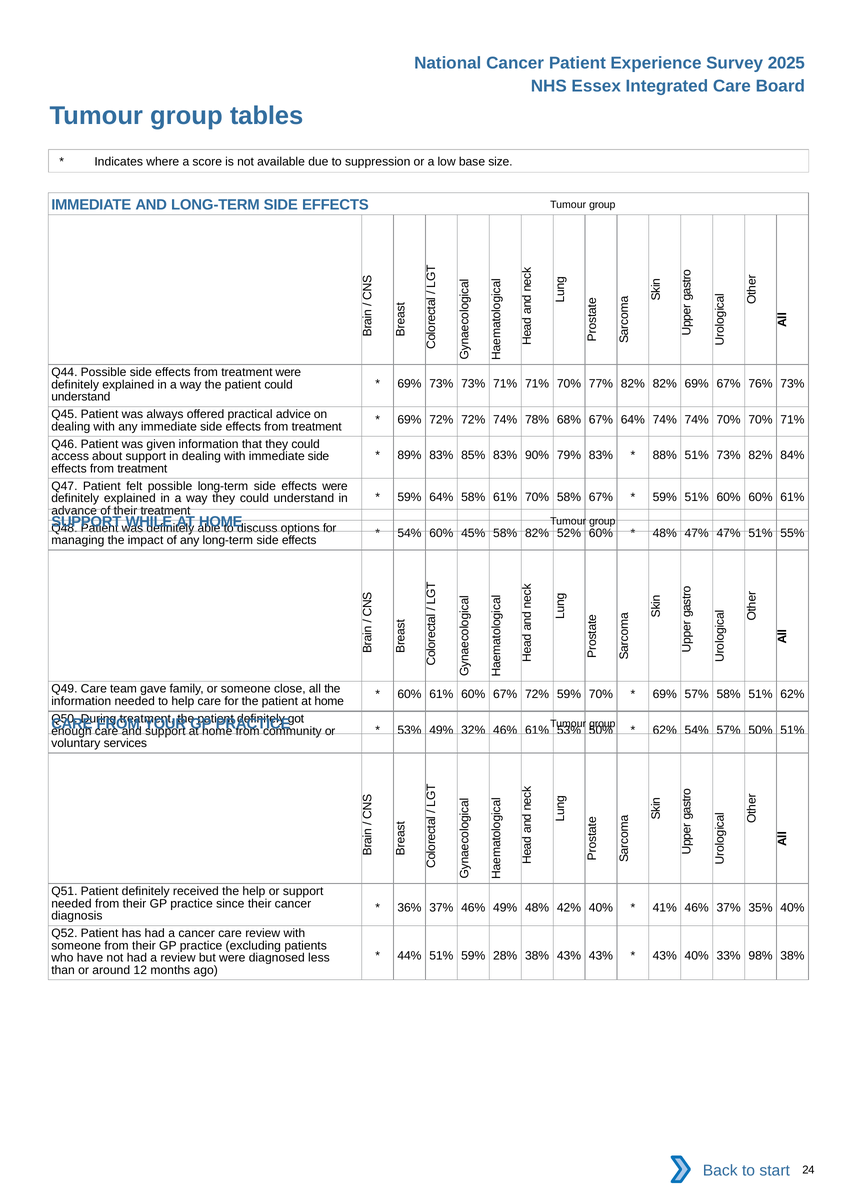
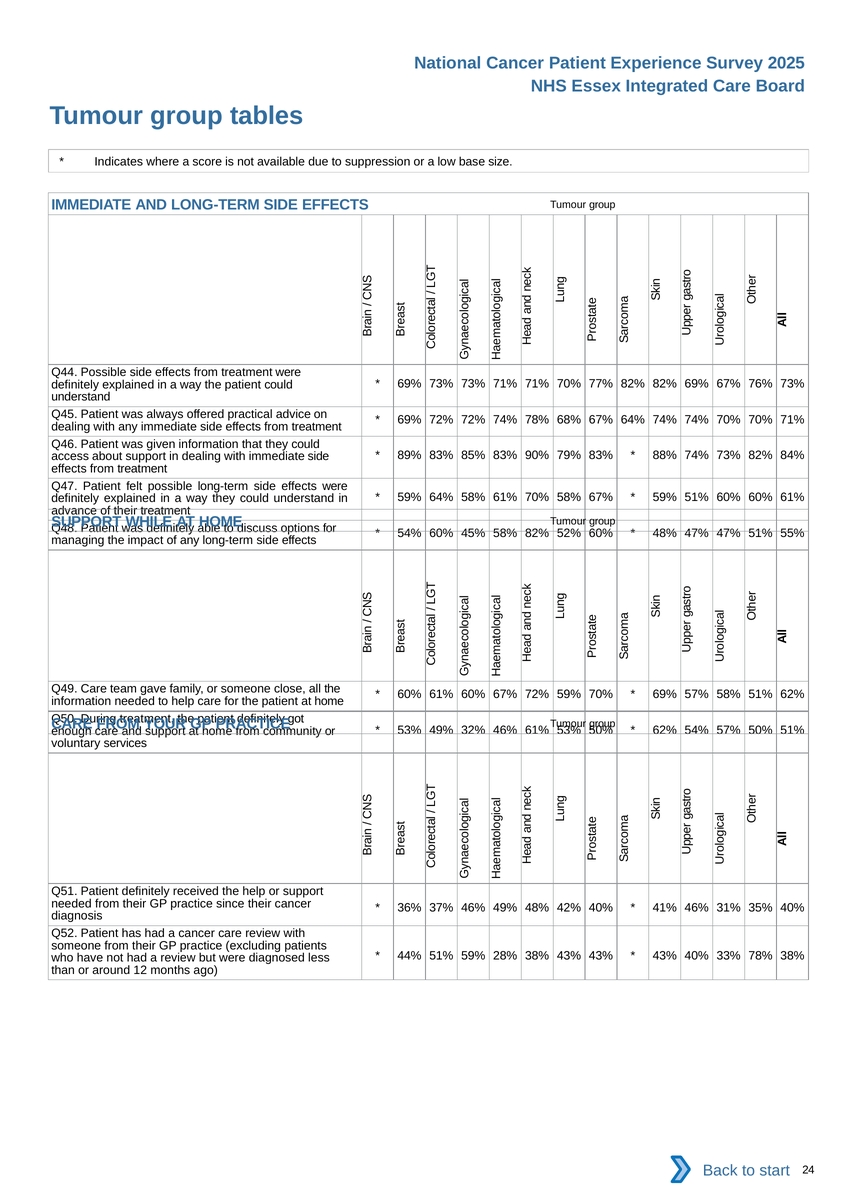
88% 51%: 51% -> 74% (697, 455)
46% 37%: 37% -> 31% (729, 908)
33% 98%: 98% -> 78% (761, 956)
